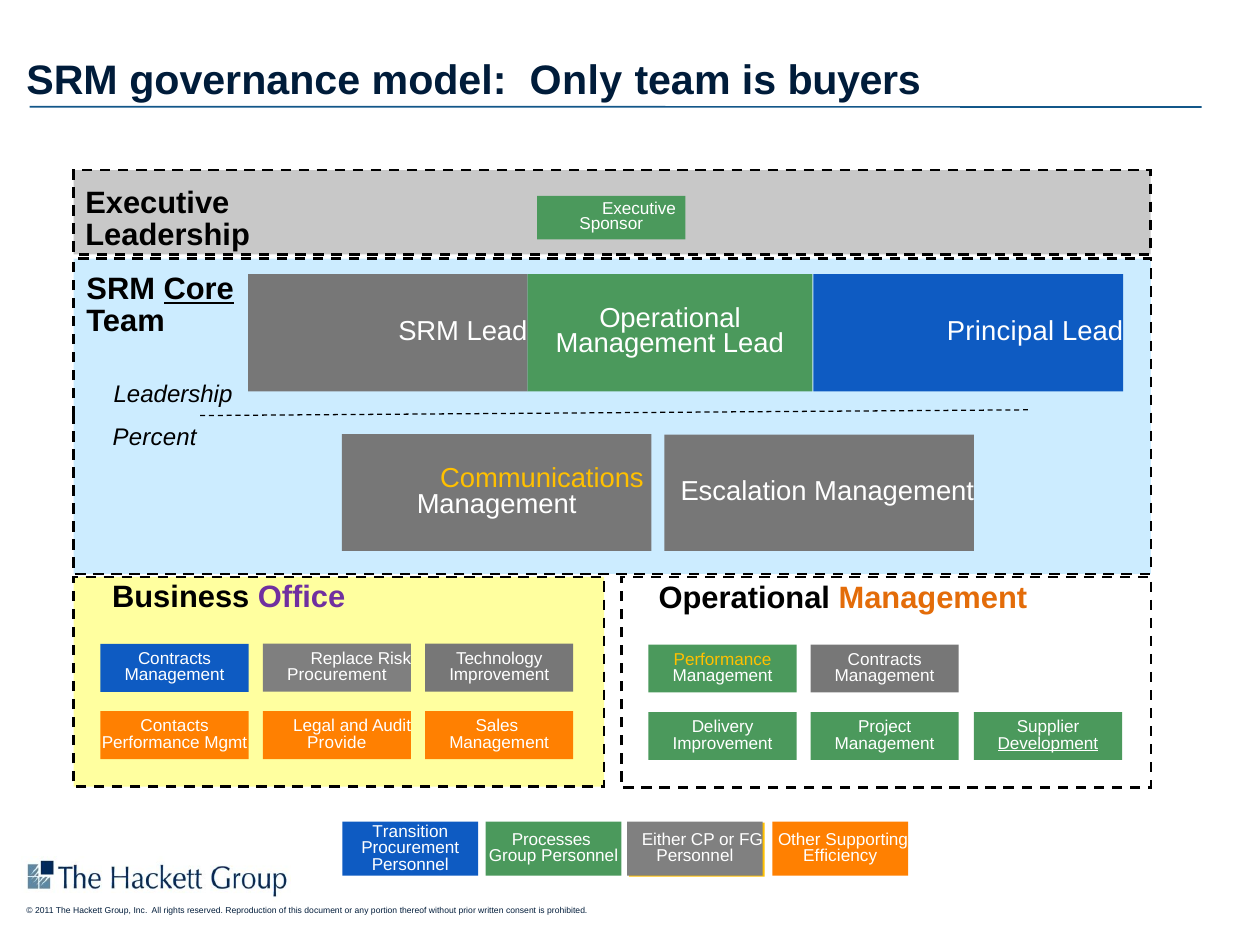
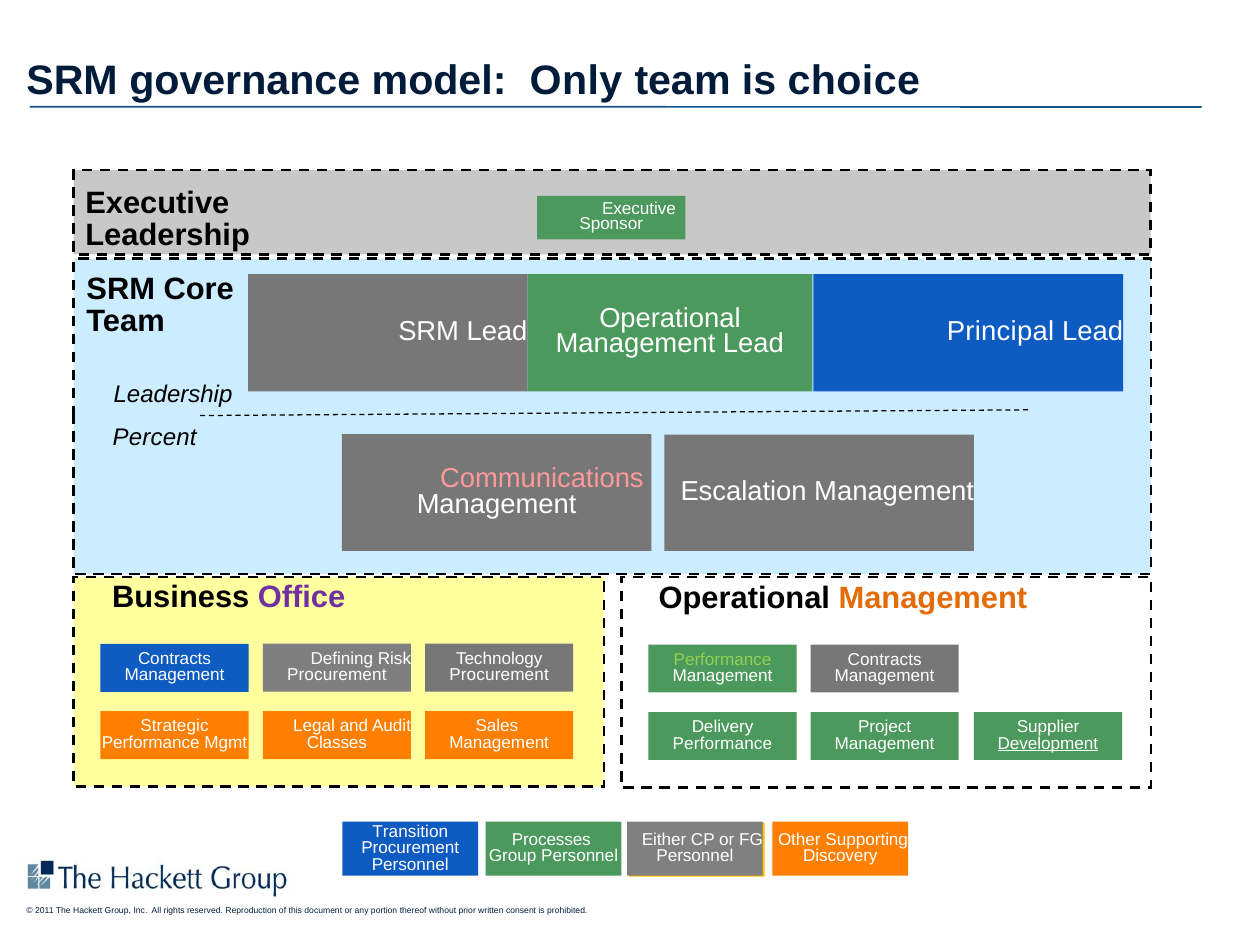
buyers: buyers -> choice (854, 81)
Core underline: present -> none (199, 289)
Communications colour: yellow -> pink (542, 478)
Replace: Replace -> Defining (342, 659)
Performance colour: yellow -> light green (723, 660)
Improvement: Improvement -> Procurement (499, 675)
Contacts: Contacts -> Strategic (175, 726)
Provide: Provide -> Classes (337, 743)
Improvement: Improvement -> Performance (722, 744)
Efficiency: Efficiency -> Discovery (840, 856)
